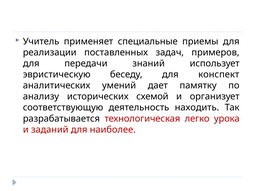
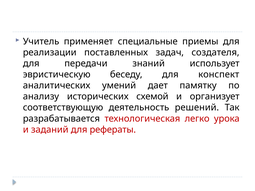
примеров: примеров -> создателя (215, 52)
находить: находить -> решений (197, 108)
наиболее: наиболее -> рефераты (113, 130)
